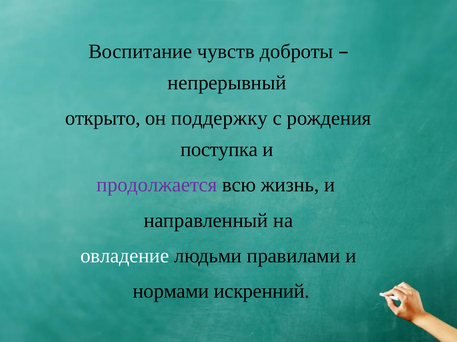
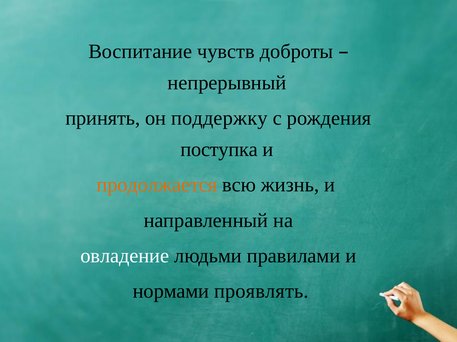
открыто: открыто -> принять (103, 118)
продолжается colour: purple -> orange (157, 185)
искренний: искренний -> проявлять (261, 292)
